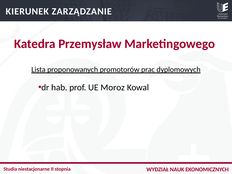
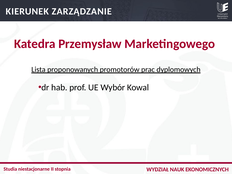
Moroz: Moroz -> Wybór (113, 87)
